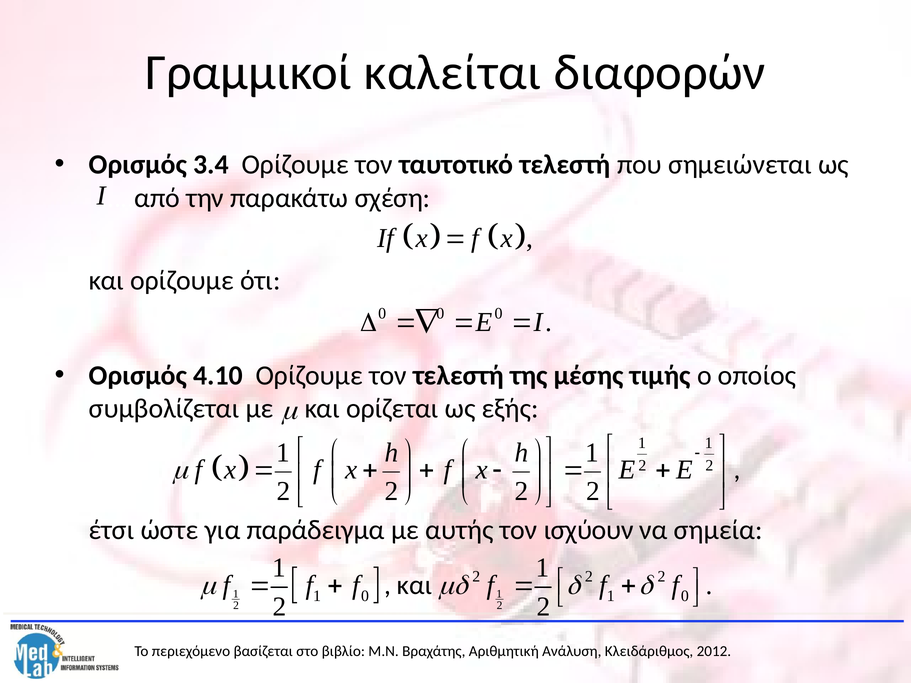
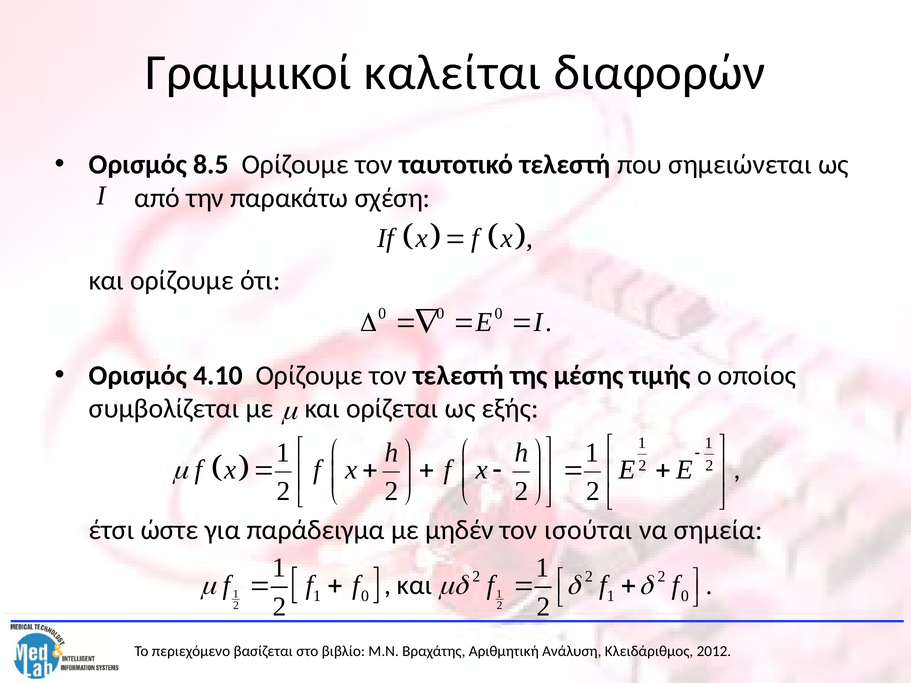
3.4: 3.4 -> 8.5 (211, 165)
αυτής: αυτής -> μηδέν (460, 530)
ισχύουν: ισχύουν -> ισούται (588, 530)
